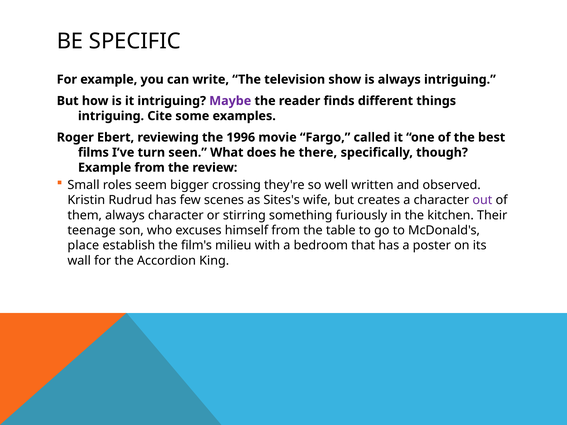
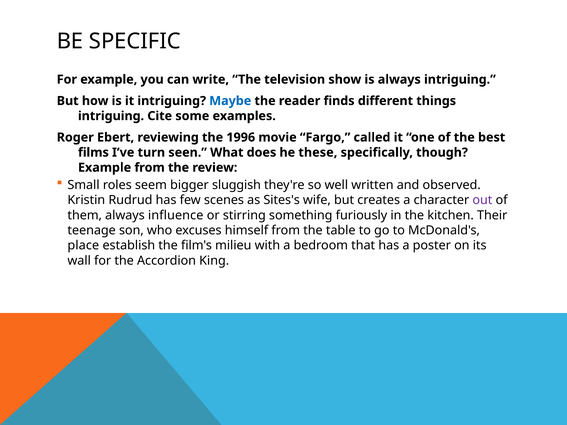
Maybe colour: purple -> blue (230, 101)
there: there -> these (318, 153)
crossing: crossing -> sluggish (236, 185)
always character: character -> influence (176, 215)
